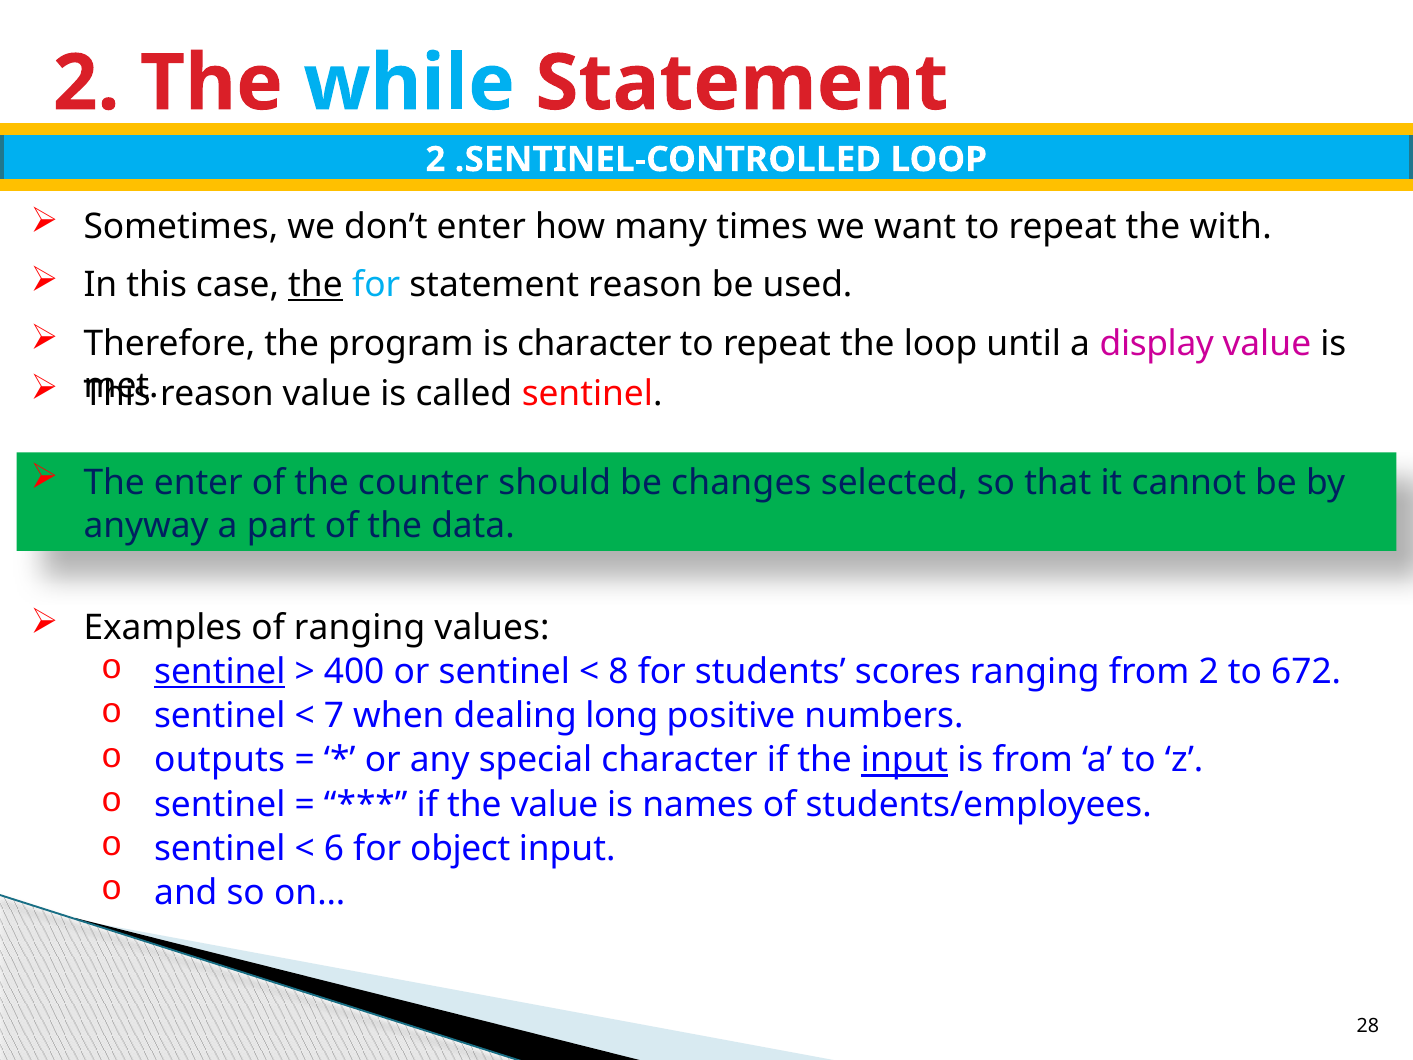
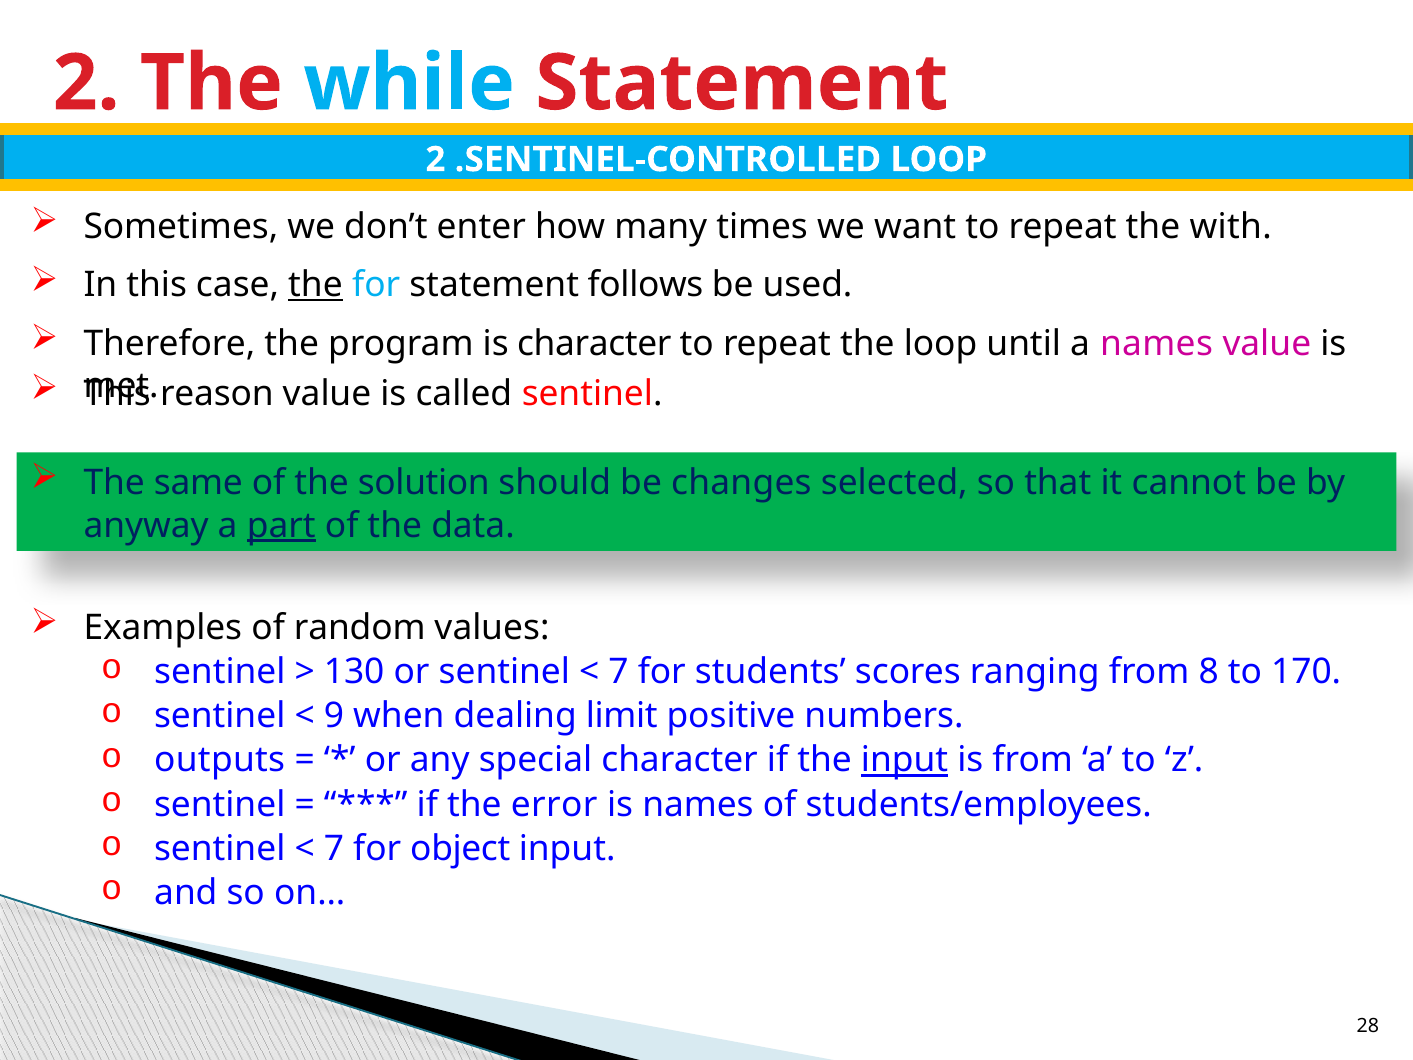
statement reason: reason -> follows (646, 285)
a display: display -> names (1156, 344)
The enter: enter -> same (198, 483)
counter: counter -> solution (424, 483)
part underline: none -> present (281, 525)
of ranging: ranging -> random (360, 627)
sentinel underline: present -> none (220, 672)
400: 400 -> 130 (354, 672)
8: 8 -> 7 (619, 672)
from 2: 2 -> 8 (1209, 672)
672: 672 -> 170 (1306, 672)
7: 7 -> 9 (334, 716)
long: long -> limit (622, 716)
the value: value -> error (554, 804)
6: 6 -> 7 (334, 849)
